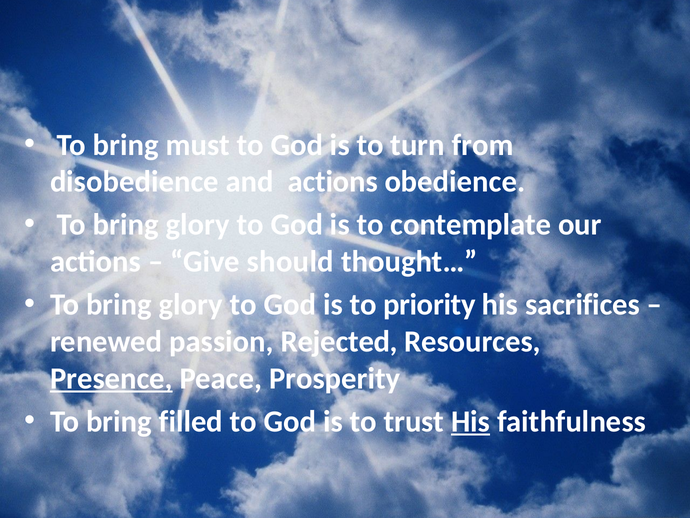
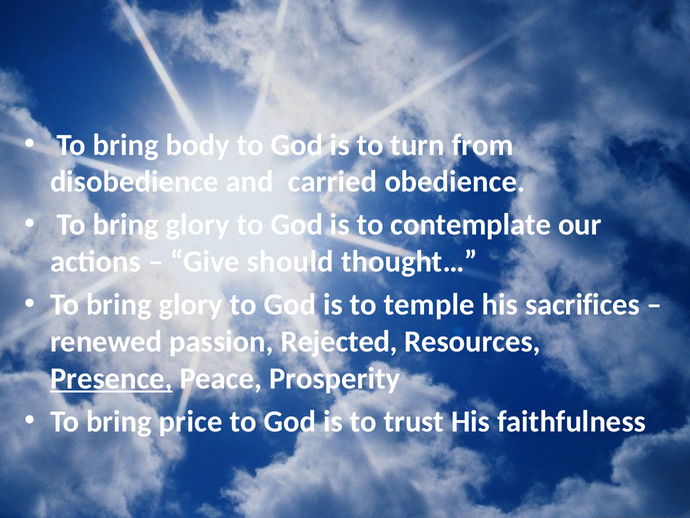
must: must -> body (198, 145)
and actions: actions -> carried (333, 182)
priority: priority -> temple (429, 304)
filled: filled -> price (191, 421)
His underline: present -> none (471, 421)
